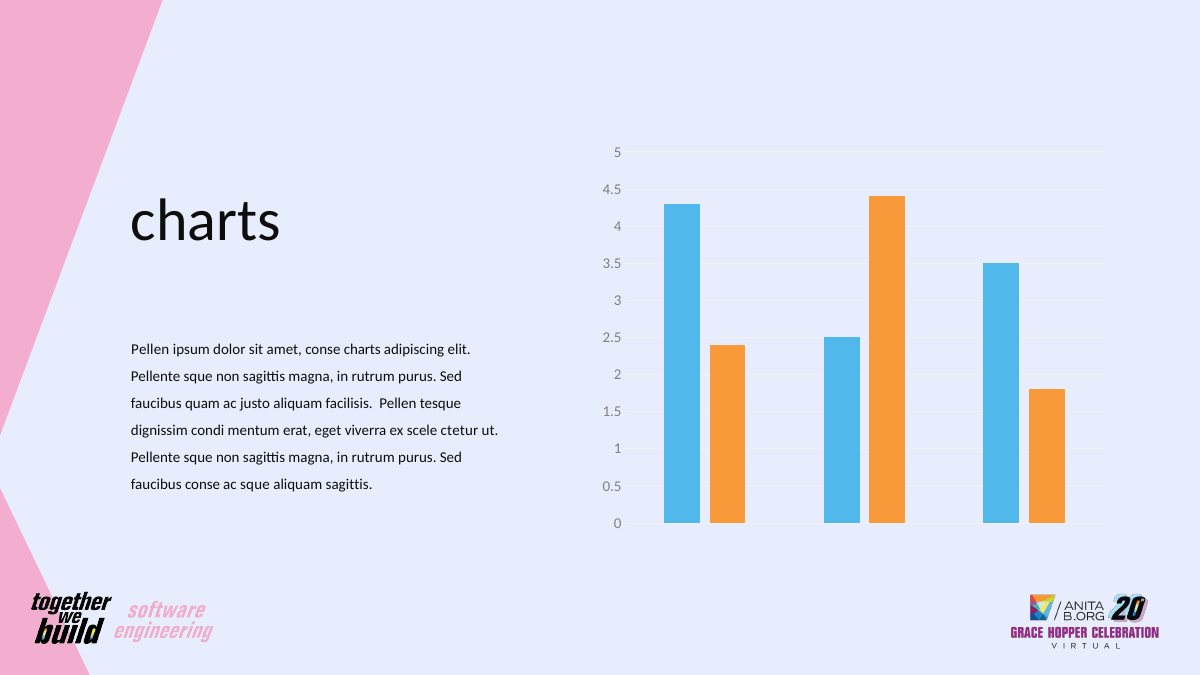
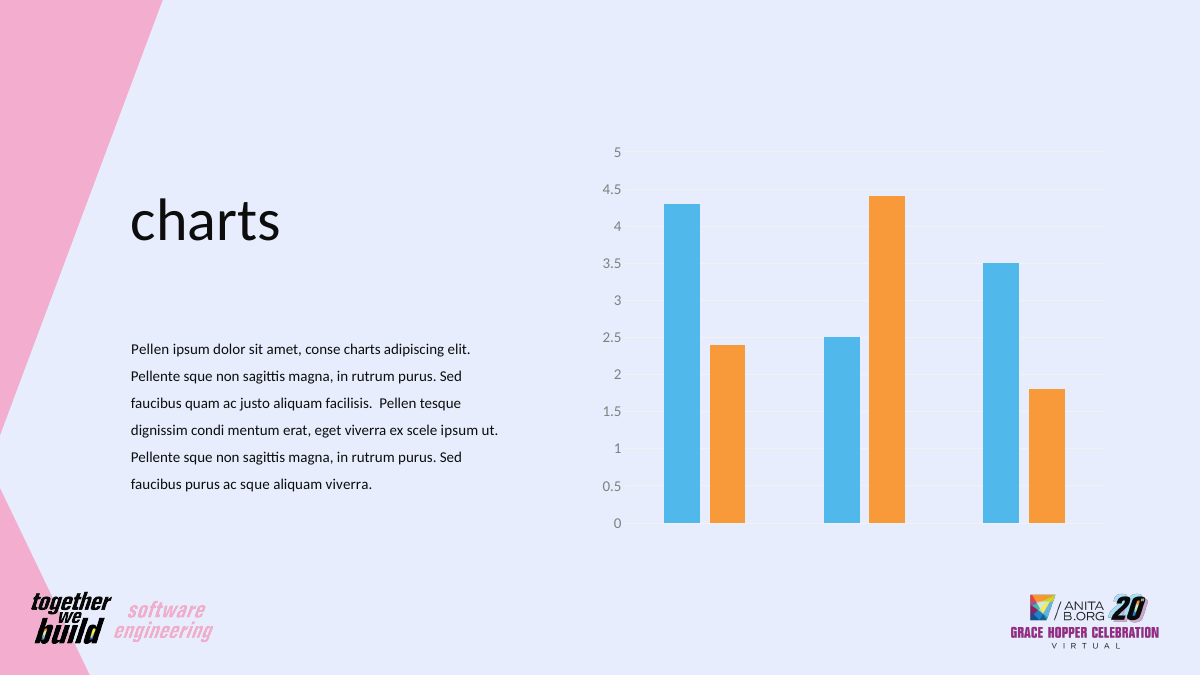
scele ctetur: ctetur -> ipsum (460, 430)
faucibus conse: conse -> purus (202, 484)
aliquam sagittis: sagittis -> viverra (349, 484)
